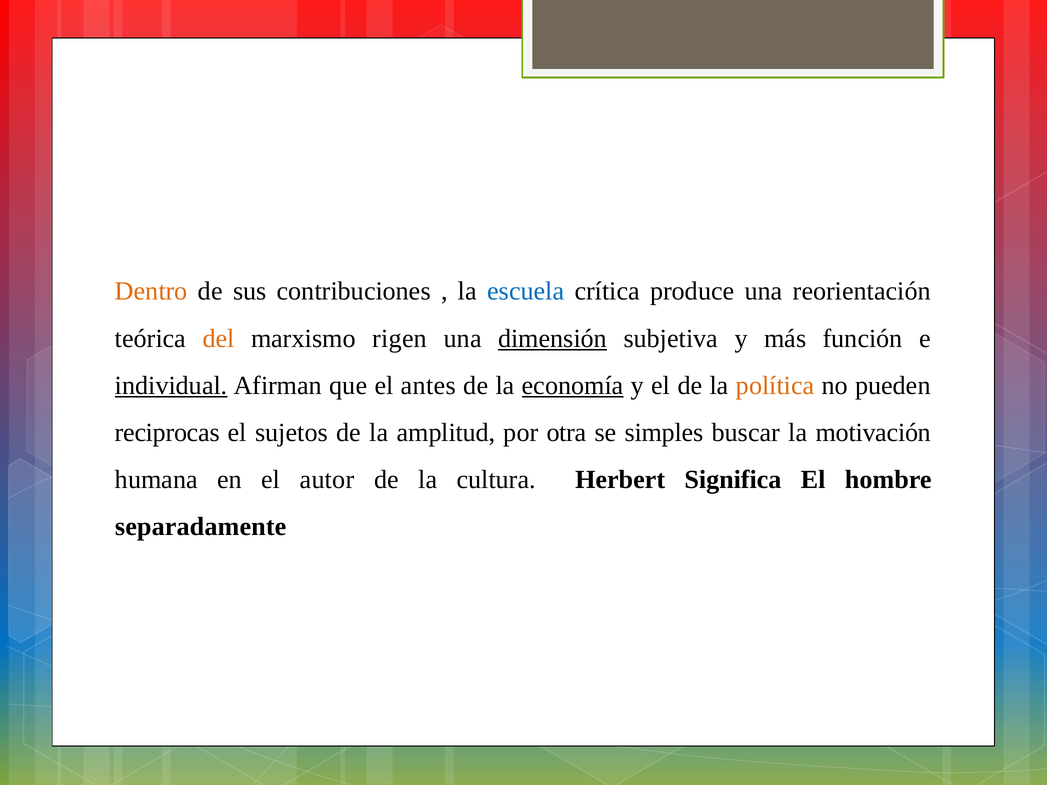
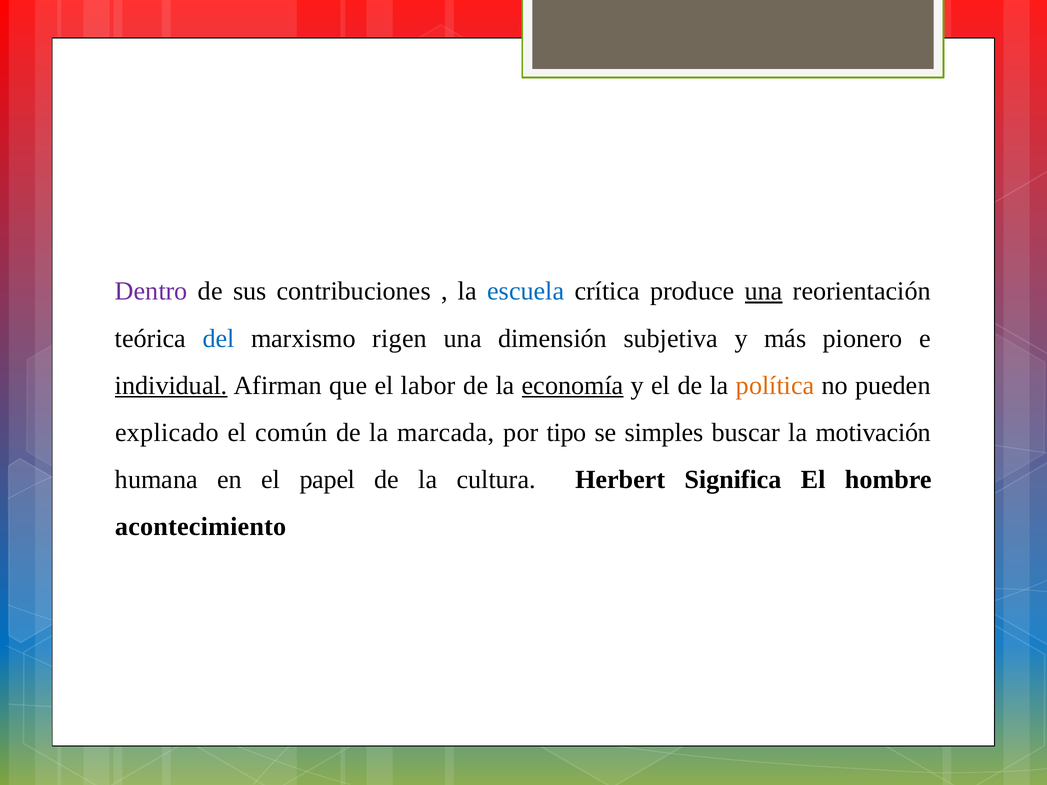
Dentro colour: orange -> purple (151, 291)
una underline: none -> present (764, 291)
del colour: orange -> blue (219, 338)
dimensión underline: present -> none (553, 338)
función: función -> pionero (863, 338)
antes: antes -> labor (428, 386)
reciprocas: reciprocas -> explicado (167, 433)
sujetos: sujetos -> común (291, 433)
amplitud: amplitud -> marcada (446, 433)
otra: otra -> tipo (567, 433)
autor: autor -> papel (327, 480)
separadamente: separadamente -> acontecimiento (201, 527)
